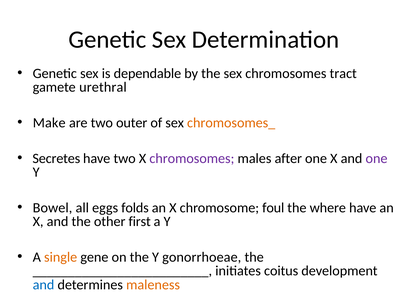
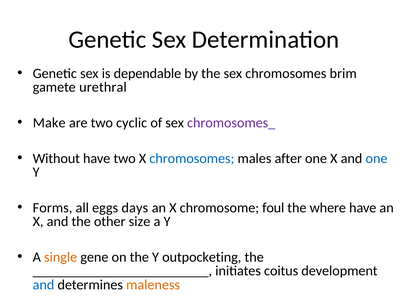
tract: tract -> brim (343, 74)
outer: outer -> cyclic (132, 123)
chromosomes_ colour: orange -> purple (231, 123)
Secretes: Secretes -> Without (56, 158)
chromosomes colour: purple -> blue (192, 158)
one colour: purple -> blue (377, 158)
Bowel: Bowel -> Forms (53, 208)
folds: folds -> days (135, 208)
first: first -> size (140, 222)
gonorrhoeae: gonorrhoeae -> outpocketing (202, 257)
